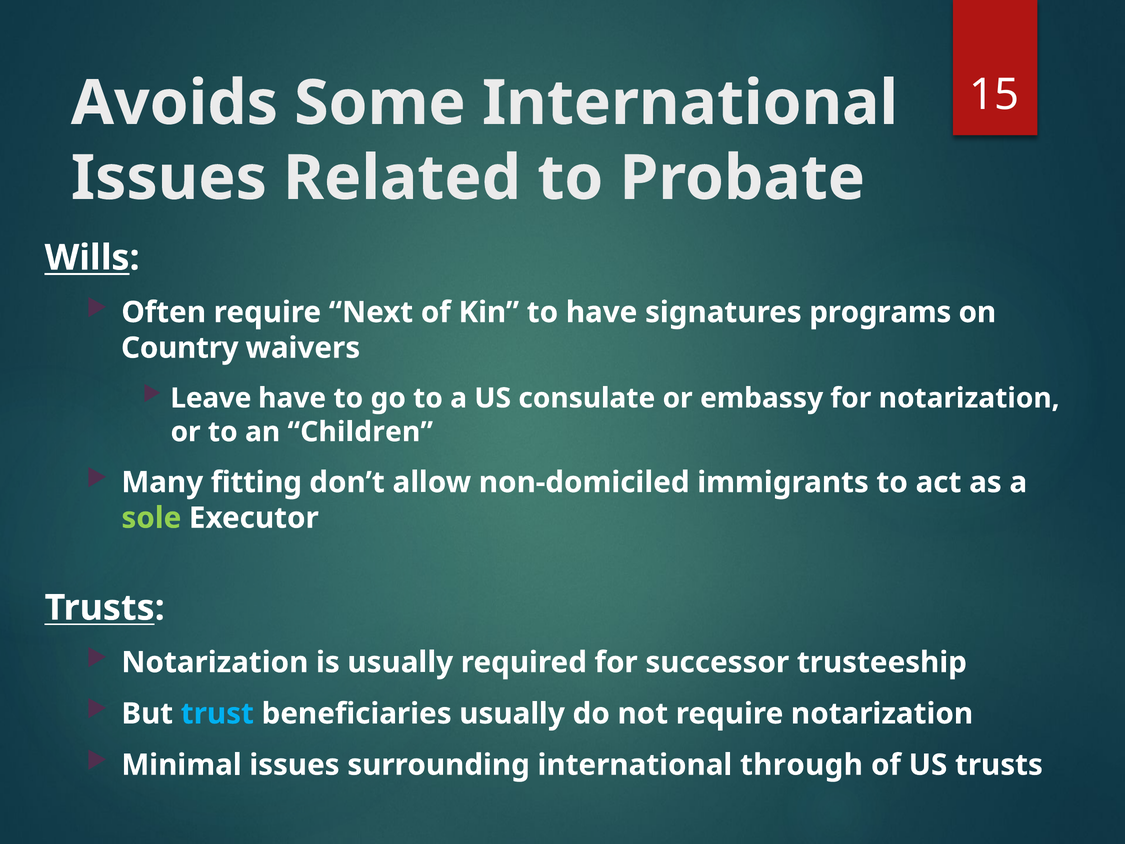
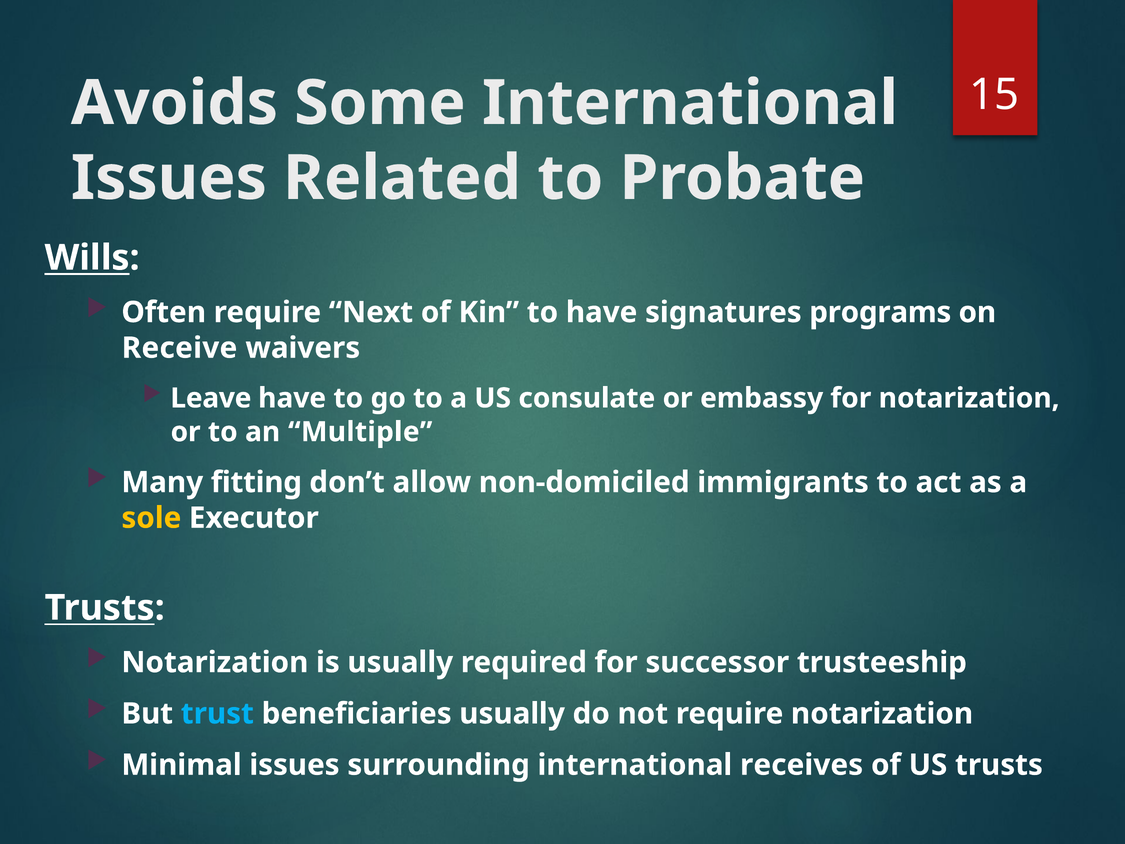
Country: Country -> Receive (179, 348)
Children: Children -> Multiple (360, 432)
sole colour: light green -> yellow (151, 518)
through: through -> receives (802, 765)
